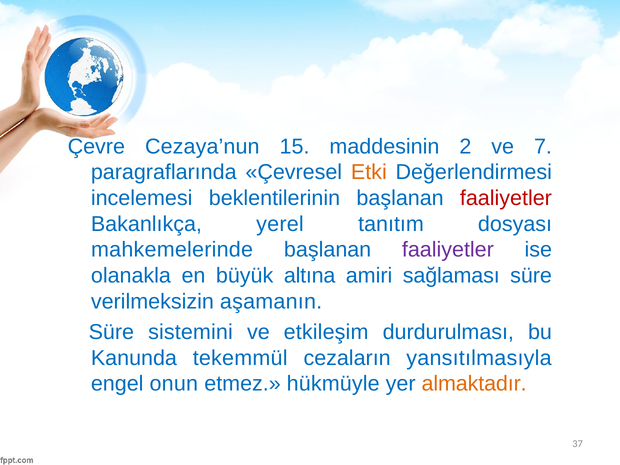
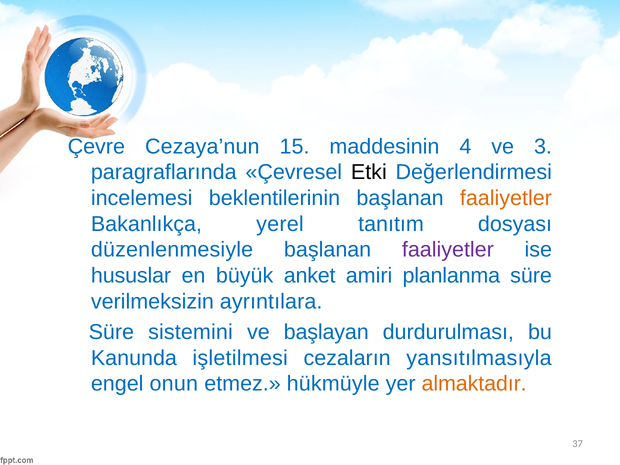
2: 2 -> 4 (465, 146)
7: 7 -> 3 (543, 146)
Etki colour: orange -> black (369, 172)
faaliyetler colour: red -> orange (506, 198)
mahkemelerinde: mahkemelerinde -> düzenlenmesiyle (172, 250)
olanakla: olanakla -> hususlar (131, 276)
altına: altına -> anket (310, 276)
sağlaması: sağlaması -> planlanma (451, 276)
aşamanın: aşamanın -> ayrıntılara (271, 301)
etkileşim: etkileşim -> başlayan (326, 332)
tekemmül: tekemmül -> işletilmesi (240, 358)
